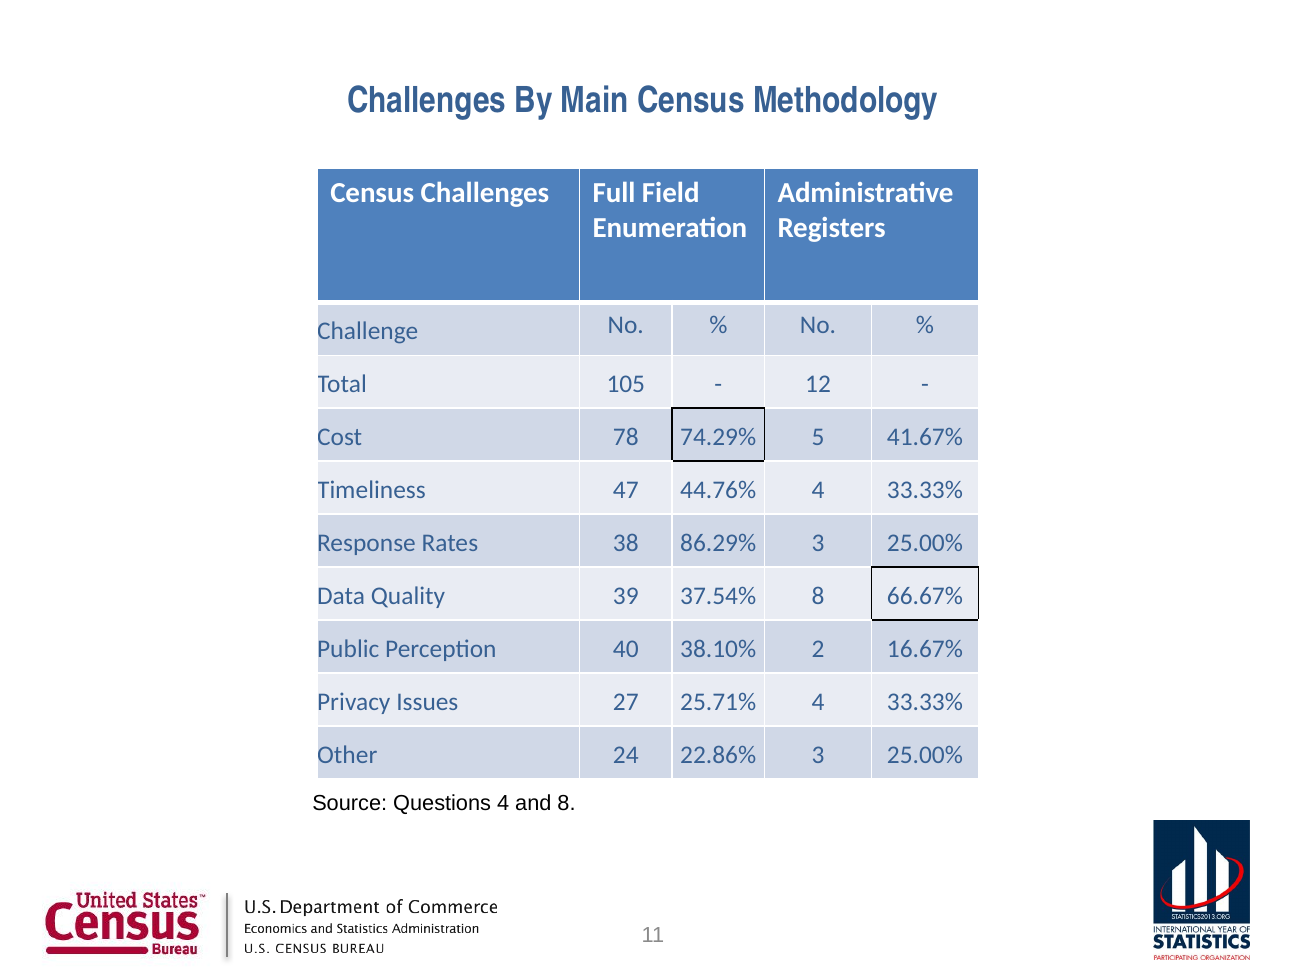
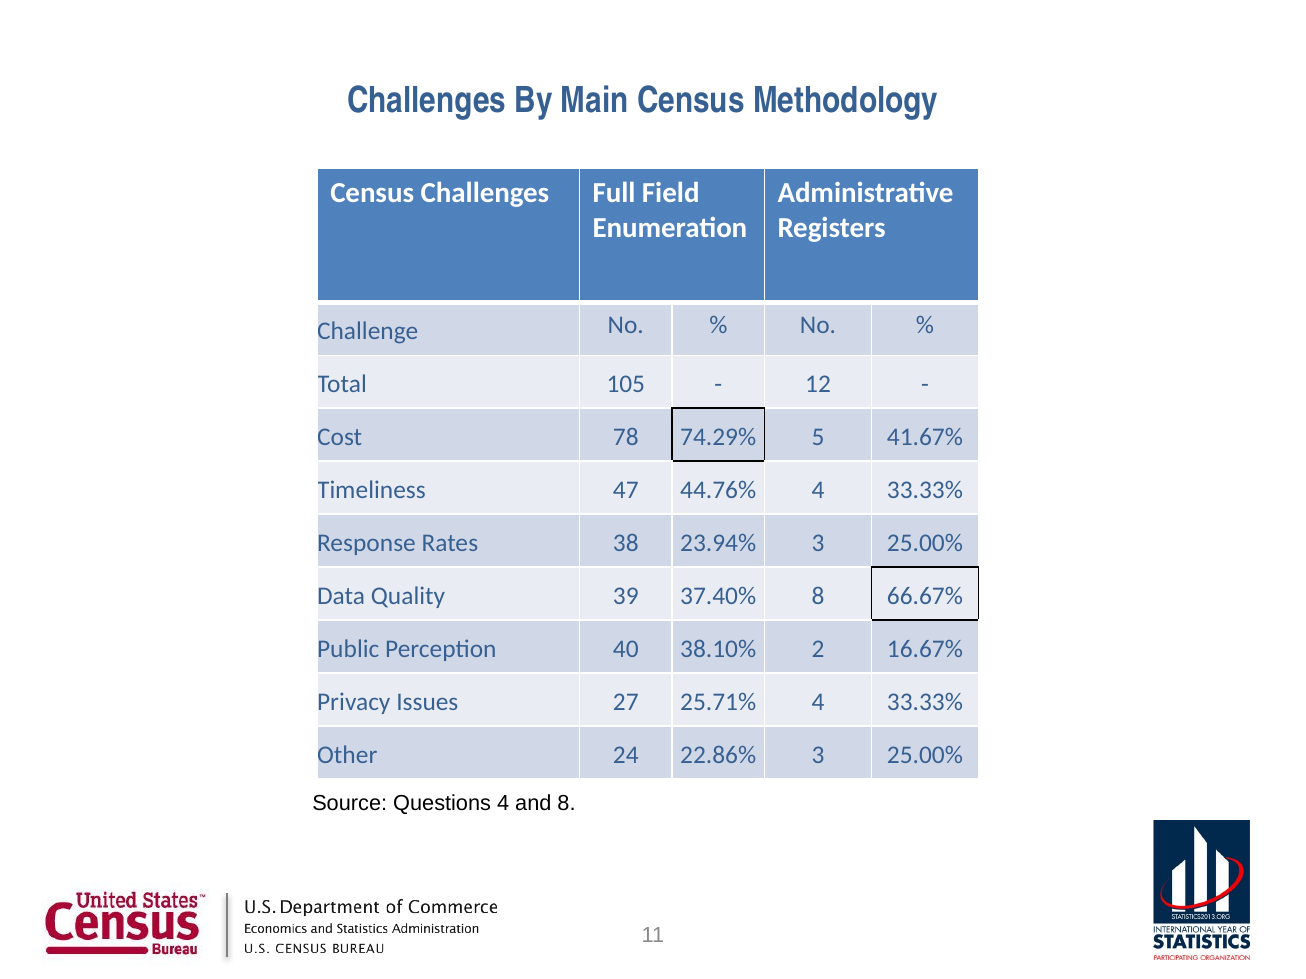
86.29%: 86.29% -> 23.94% (718, 543)
37.54%: 37.54% -> 37.40% (718, 596)
